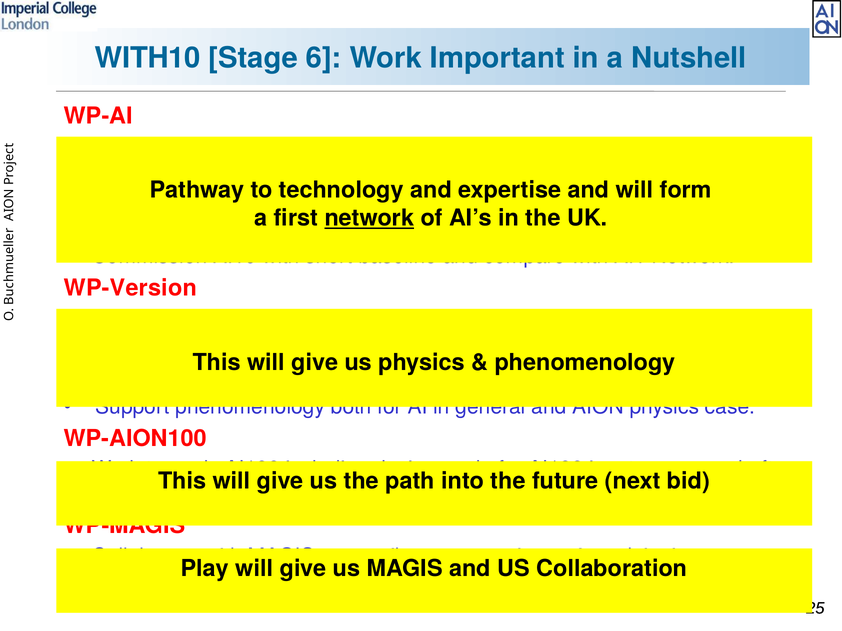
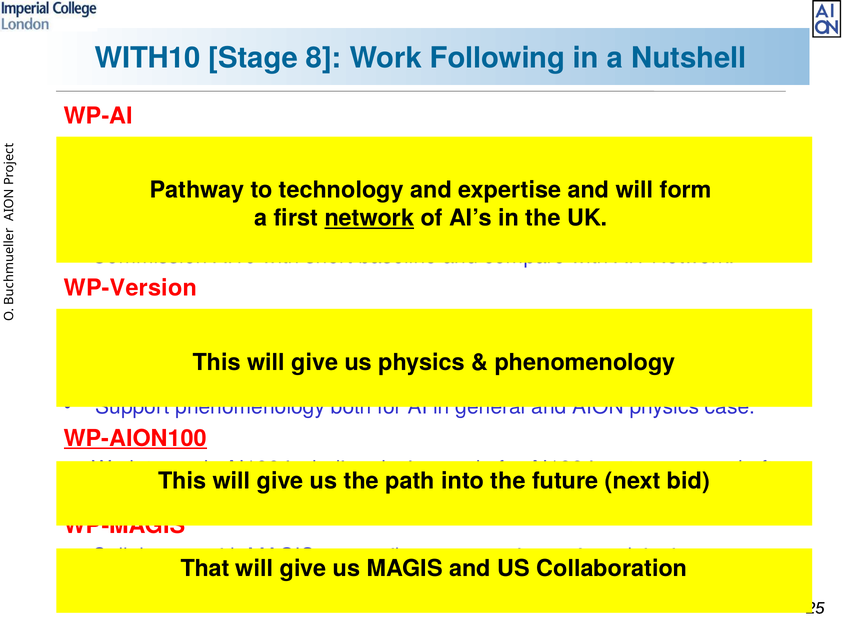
6: 6 -> 8 (324, 58)
Important: Important -> Following (498, 58)
WP-AION100 underline: none -> present (135, 439)
Play: Play -> That (205, 569)
